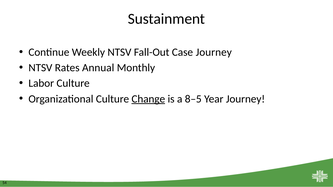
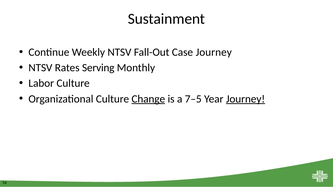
Annual: Annual -> Serving (98, 68)
8–5: 8–5 -> 7–5 (193, 99)
Journey underline: none -> present (245, 99)
